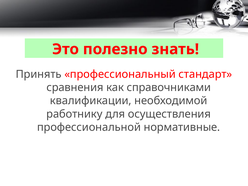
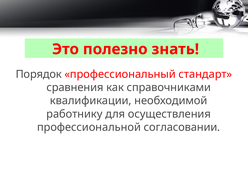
Принять: Принять -> Порядок (39, 74)
нормативные: нормативные -> согласовании (182, 127)
